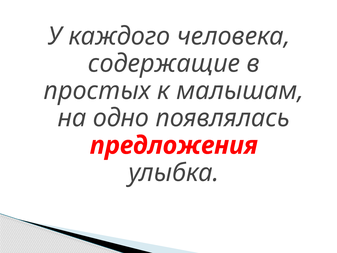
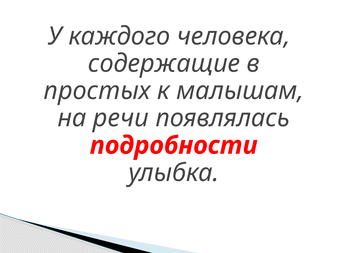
одно: одно -> речи (121, 118)
предложения: предложения -> подробности (174, 145)
